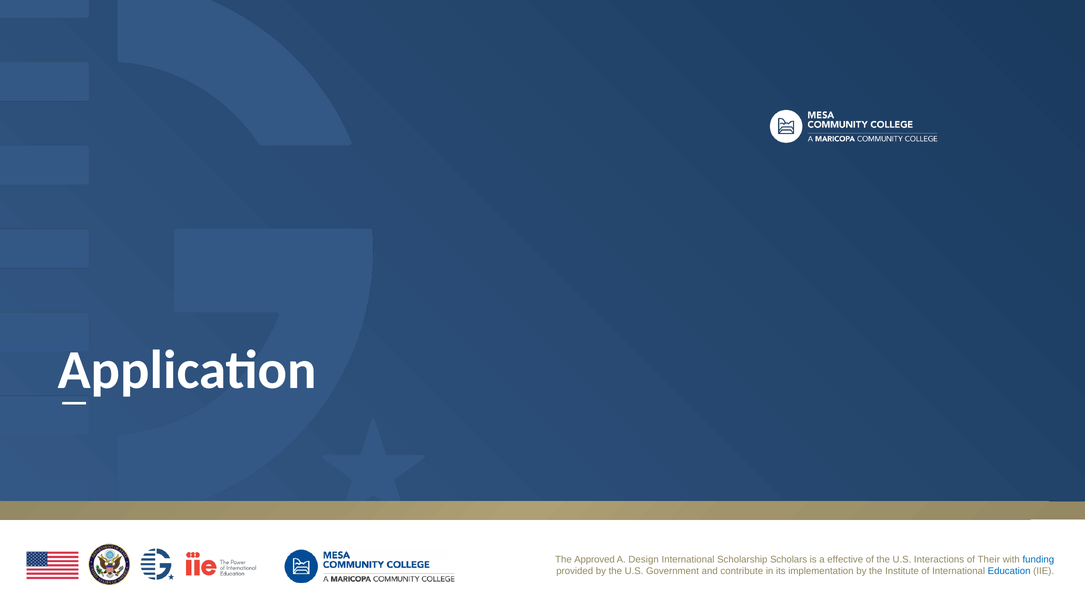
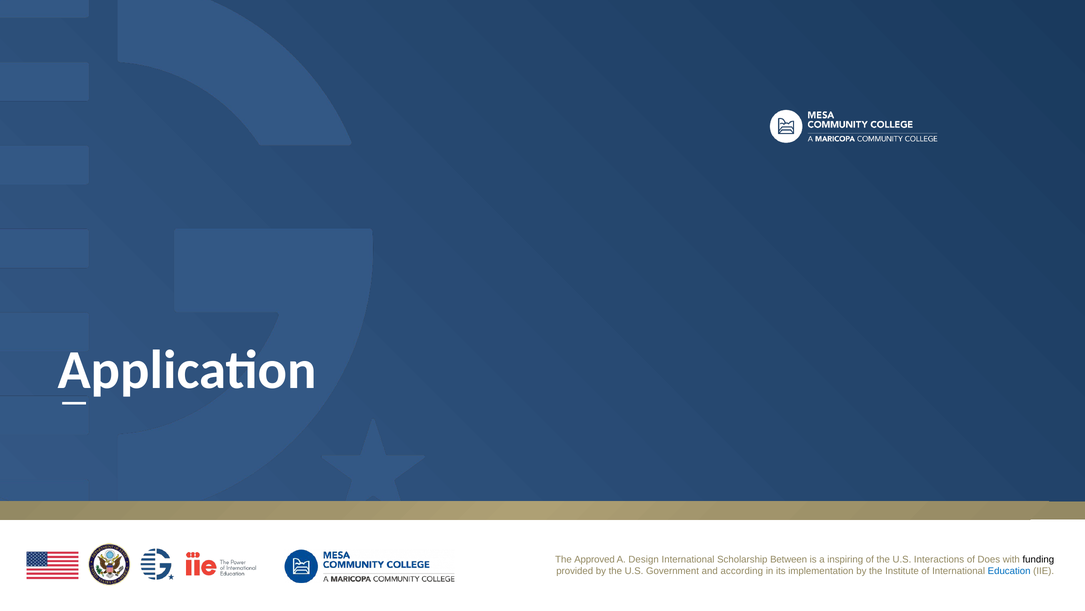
Scholars: Scholars -> Between (789, 559)
effective: effective -> inspiring (845, 559)
Their: Their -> Does (989, 559)
funding colour: blue -> black (1038, 559)
contribute: contribute -> according (742, 570)
